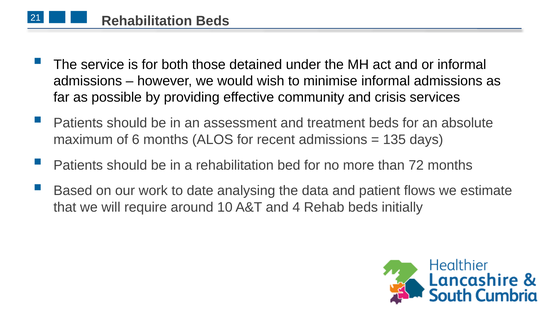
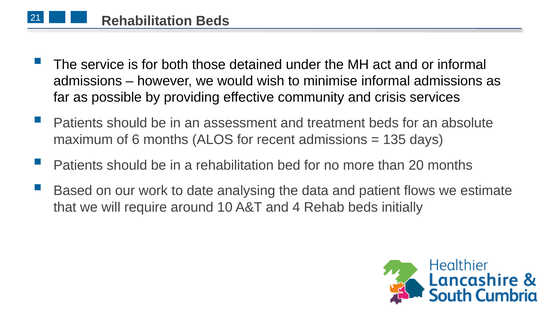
72: 72 -> 20 (416, 165)
